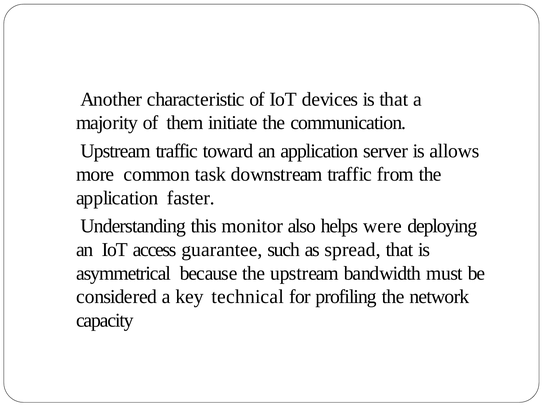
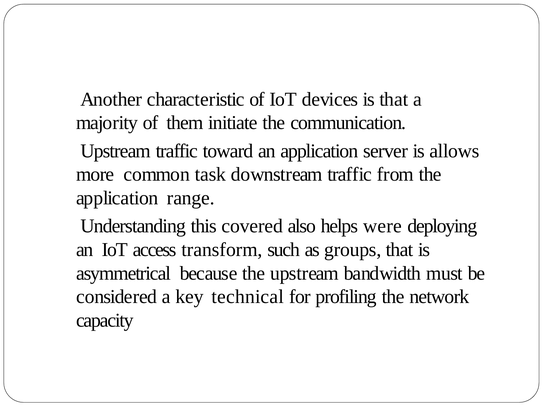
faster: faster -> range (191, 198)
monitor: monitor -> covered (252, 226)
guarantee: guarantee -> transform (222, 249)
spread: spread -> groups (353, 249)
